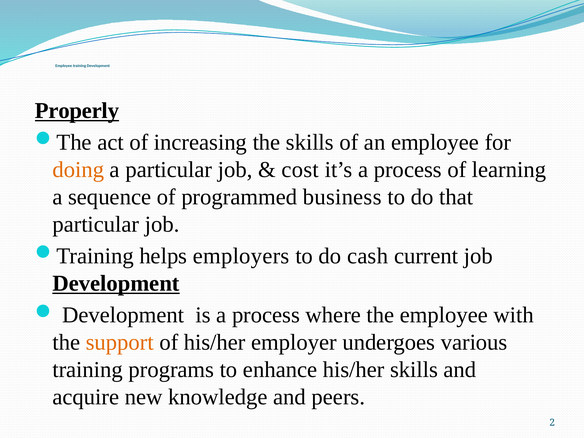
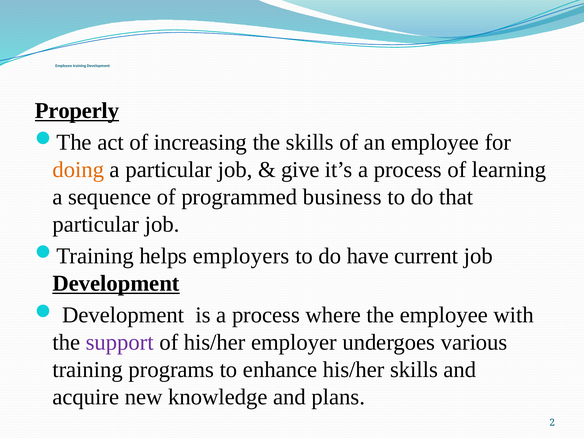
cost: cost -> give (300, 170)
cash: cash -> have (368, 256)
support colour: orange -> purple (120, 342)
peers: peers -> plans (338, 397)
